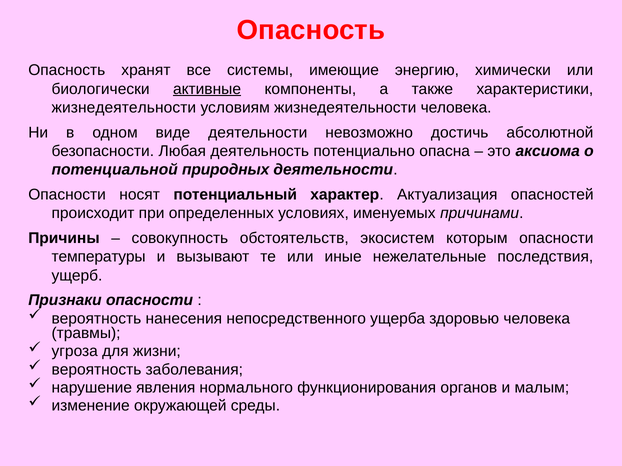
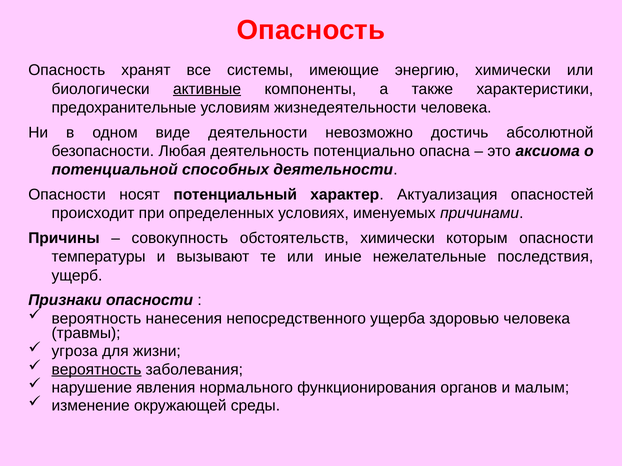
жизнедеятельности: жизнедеятельности -> предохранительные (124, 108)
природных: природных -> способных (226, 170)
обстоятельств экосистем: экосистем -> химически (398, 238)
вероятность underline: none -> present (96, 370)
